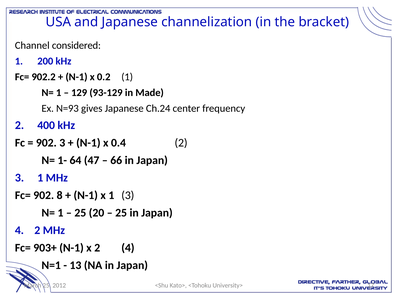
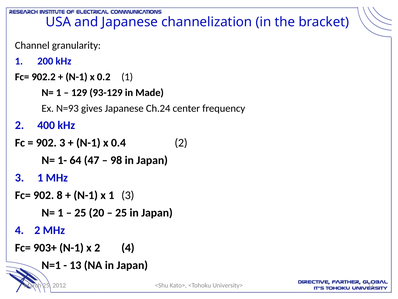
considered: considered -> granularity (76, 45)
66: 66 -> 98 (116, 160)
